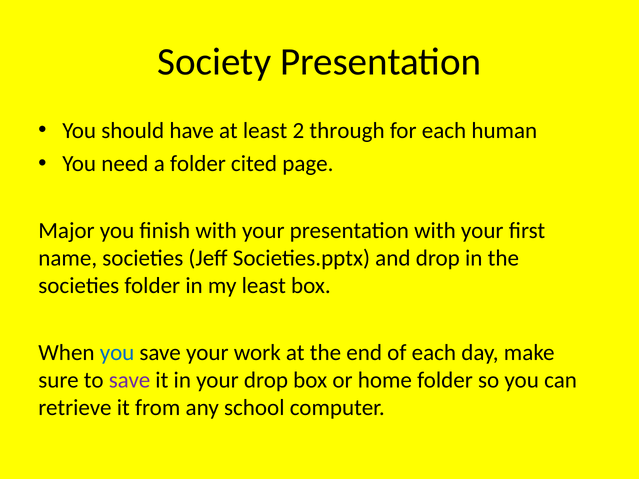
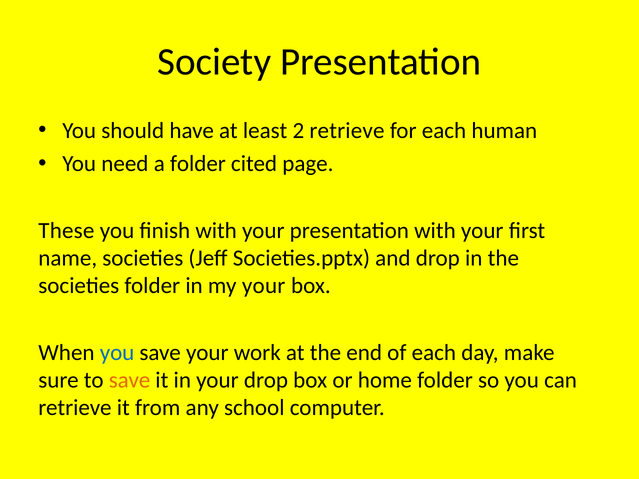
2 through: through -> retrieve (347, 130)
Major: Major -> These (66, 231)
my least: least -> your (264, 286)
save colour: purple -> orange (130, 380)
